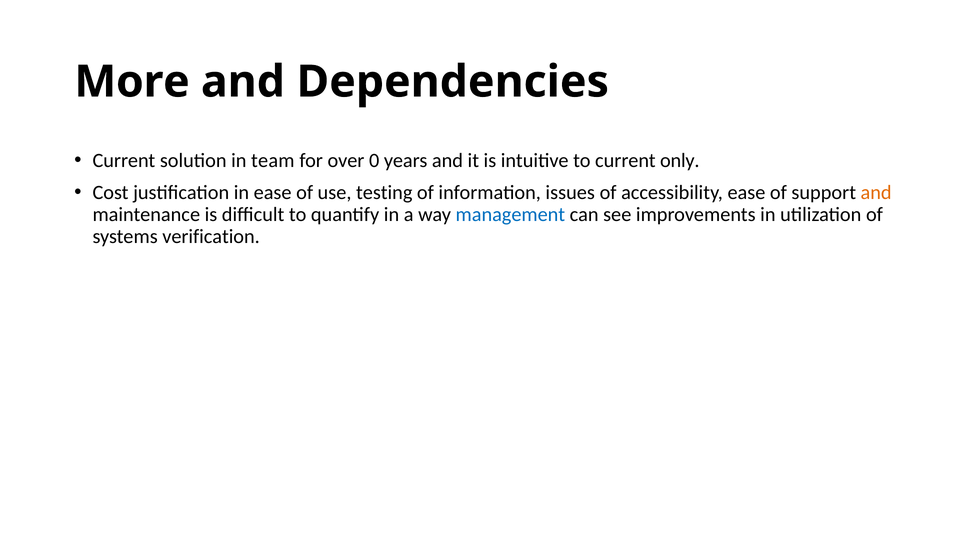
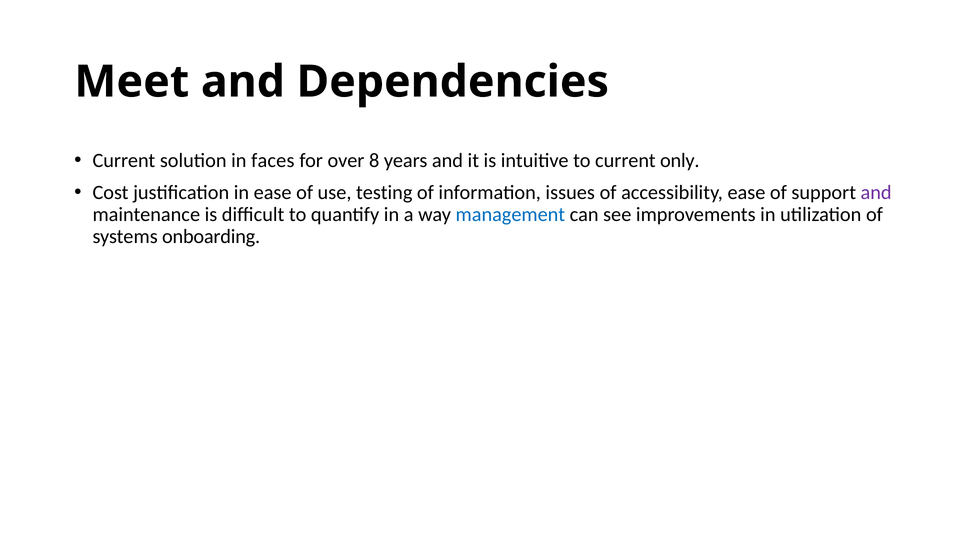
More: More -> Meet (132, 82)
team: team -> faces (273, 160)
0: 0 -> 8 (374, 160)
and colour: orange -> purple (876, 192)
verification: verification -> onboarding (211, 236)
